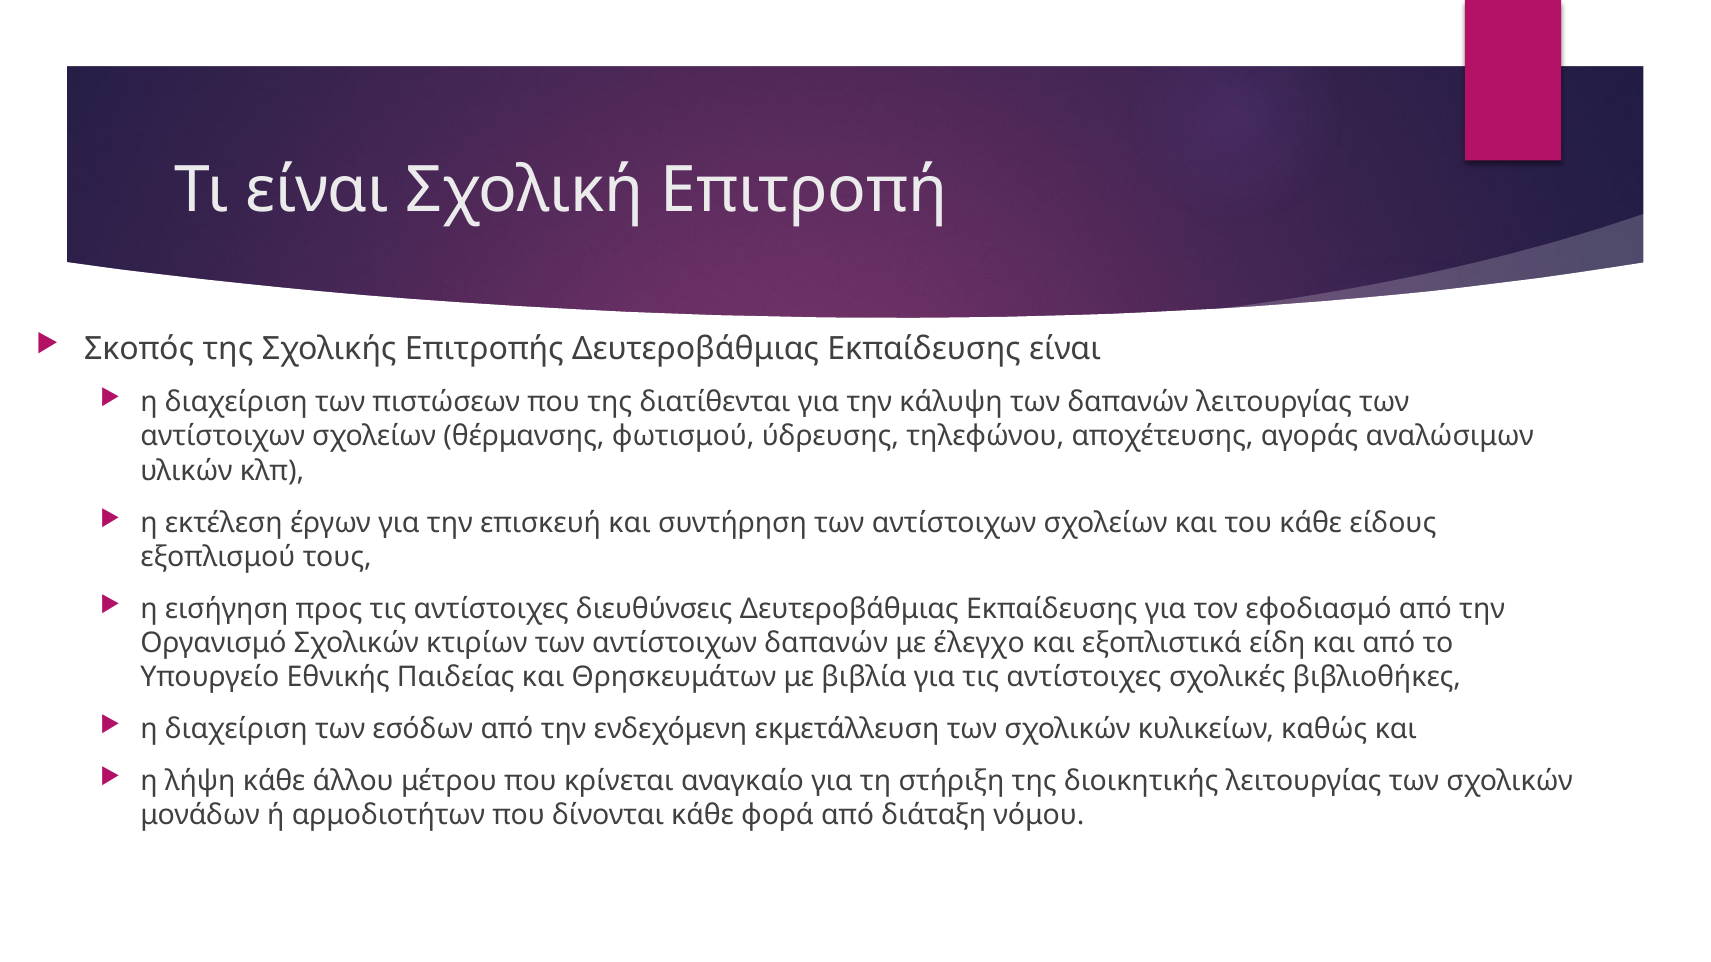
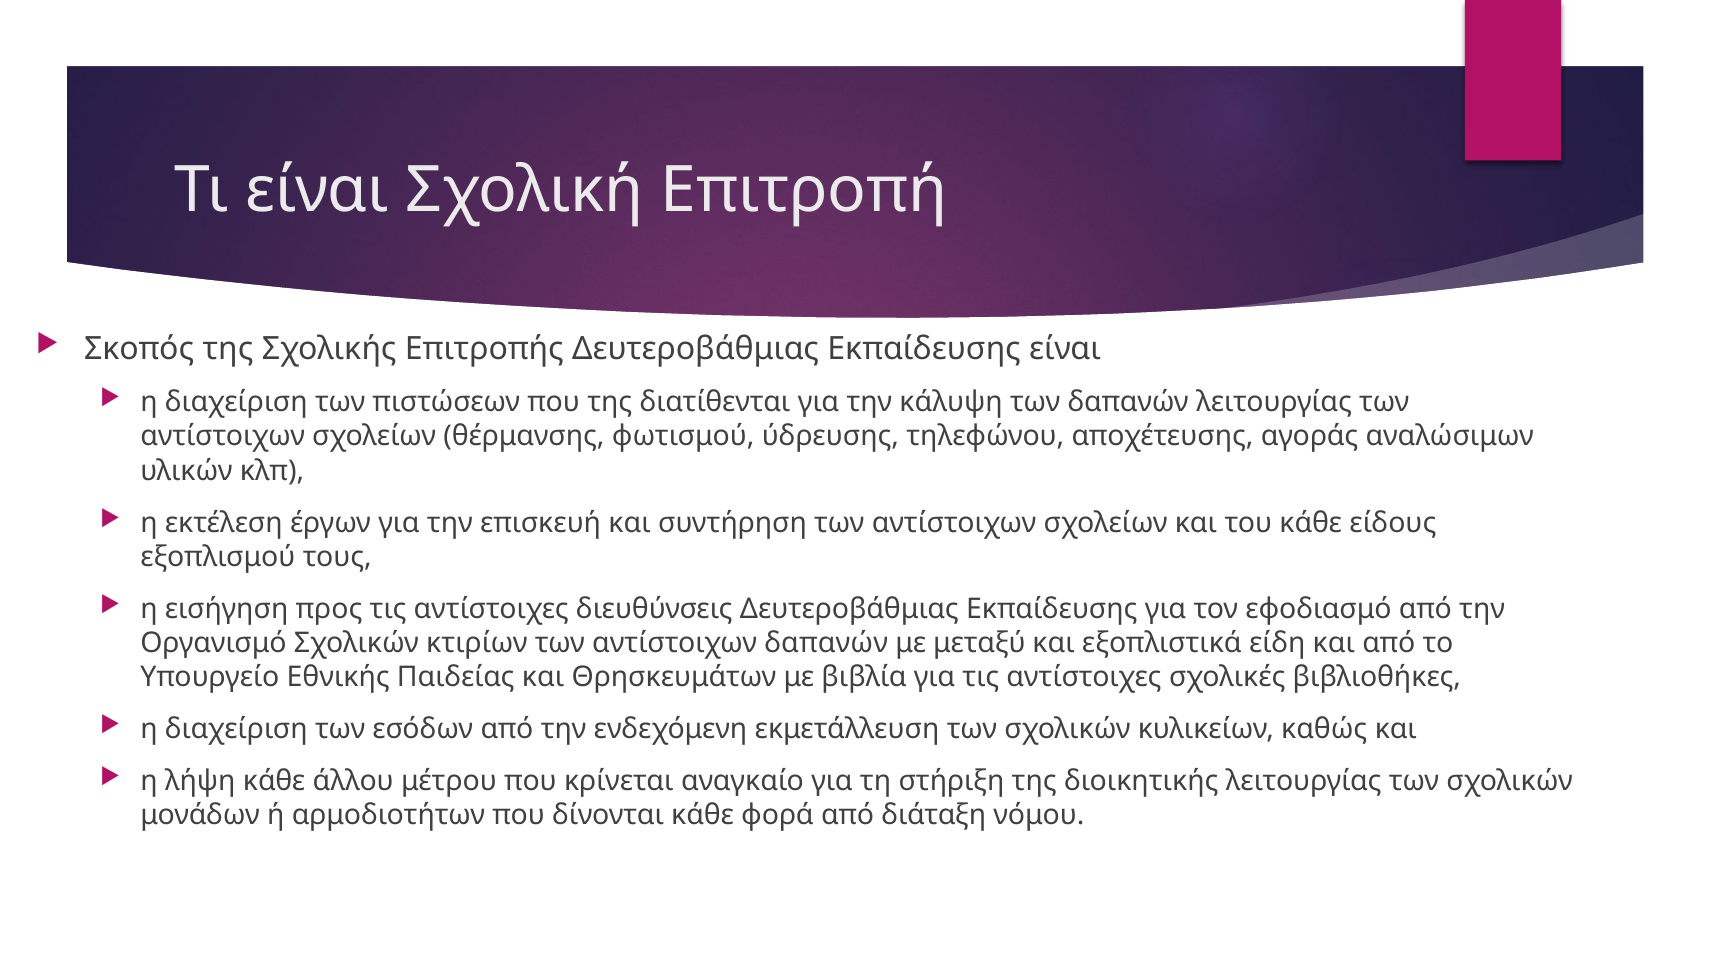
έλεγχο: έλεγχο -> μεταξύ (979, 643)
